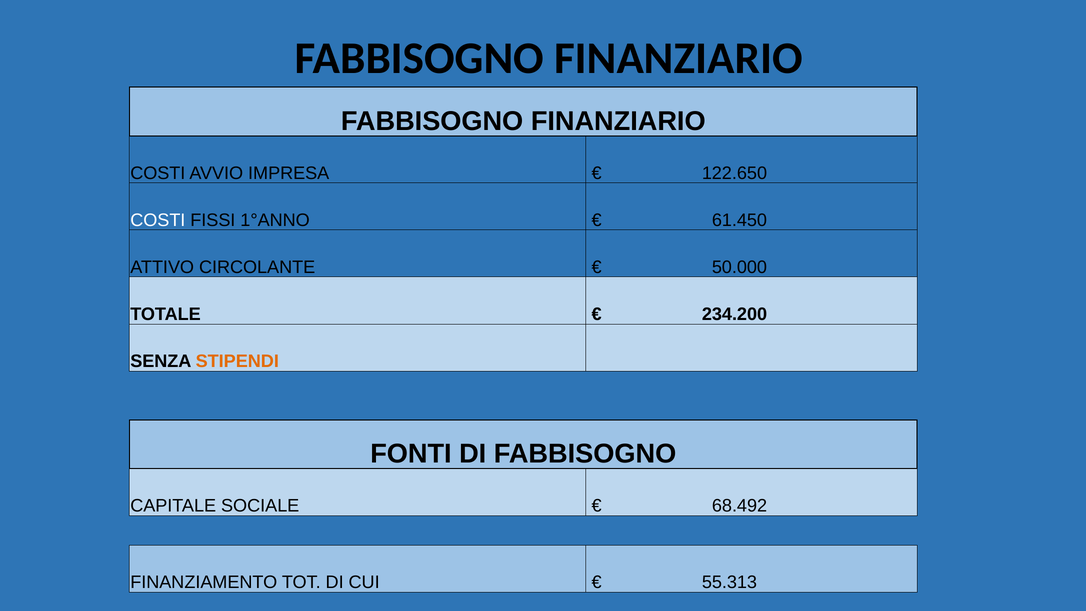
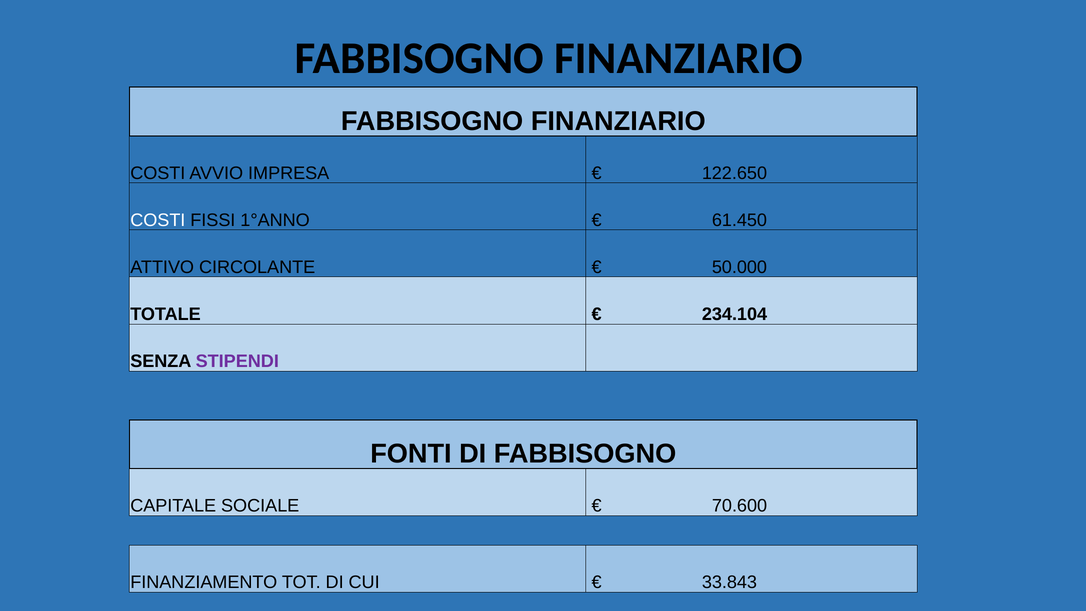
234.200: 234.200 -> 234.104 (735, 314)
STIPENDI colour: orange -> purple (237, 361)
68.492: 68.492 -> 70.600 (740, 506)
55.313: 55.313 -> 33.843 (729, 582)
